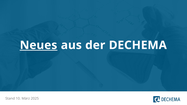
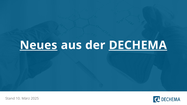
DECHEMA underline: none -> present (138, 45)
